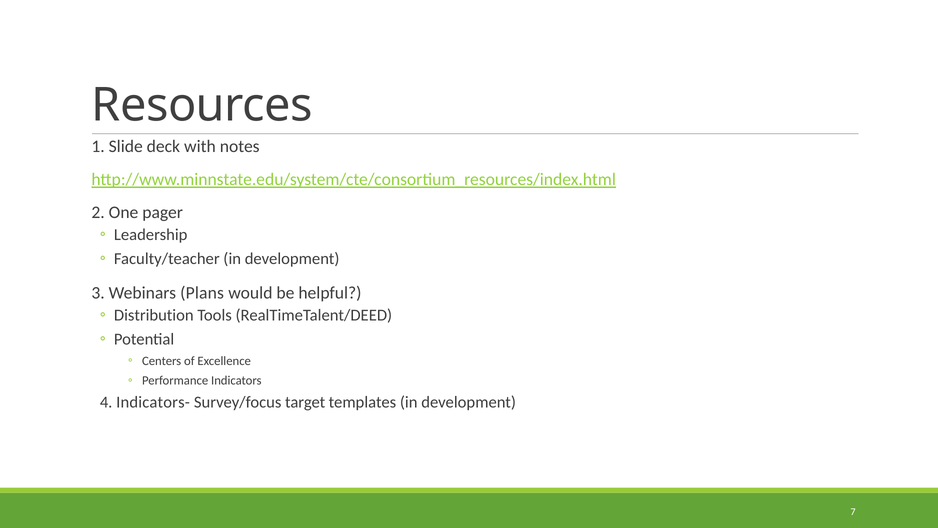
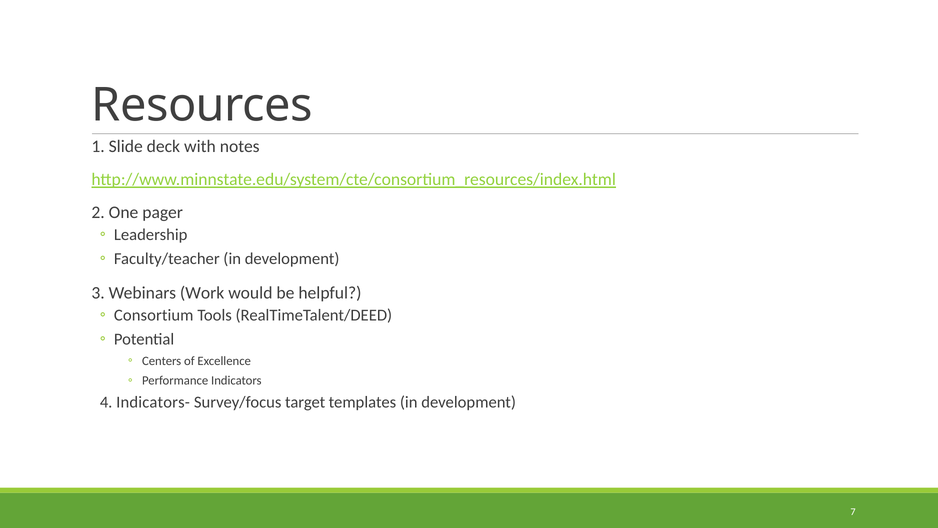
Plans: Plans -> Work (202, 293)
Distribution: Distribution -> Consortium (154, 315)
